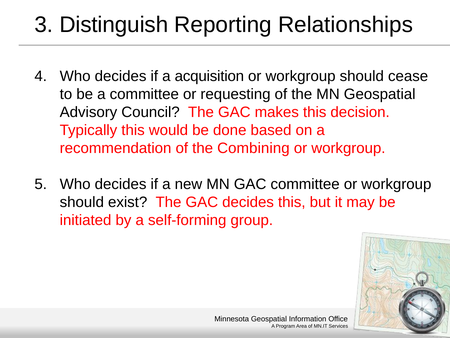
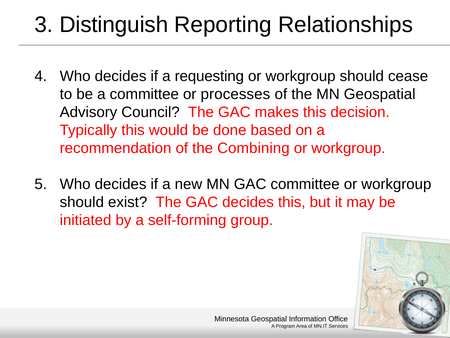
acquisition: acquisition -> requesting (209, 76)
requesting: requesting -> processes (235, 94)
